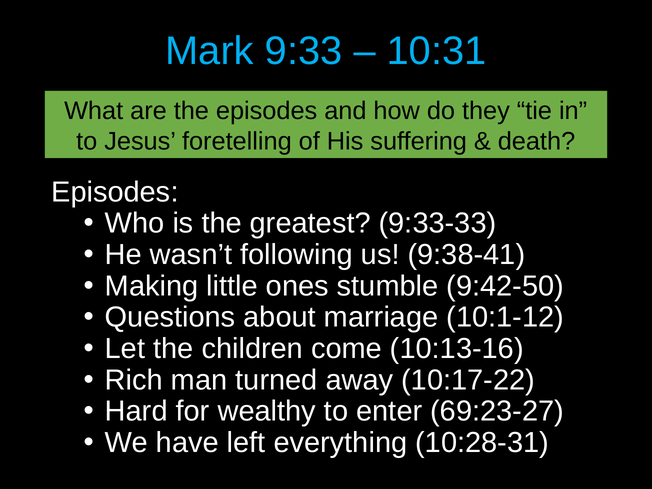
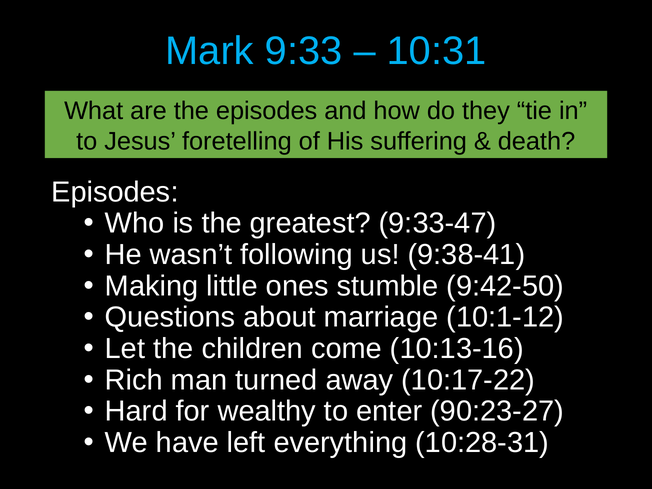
9:33-33: 9:33-33 -> 9:33-47 (438, 223)
69:23-27: 69:23-27 -> 90:23-27 (497, 411)
